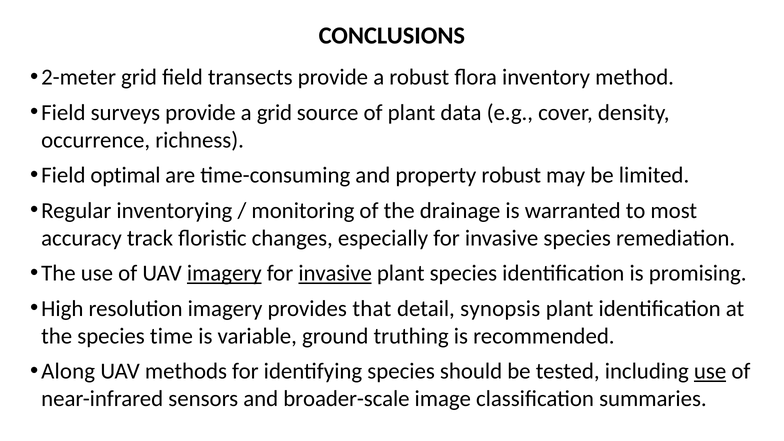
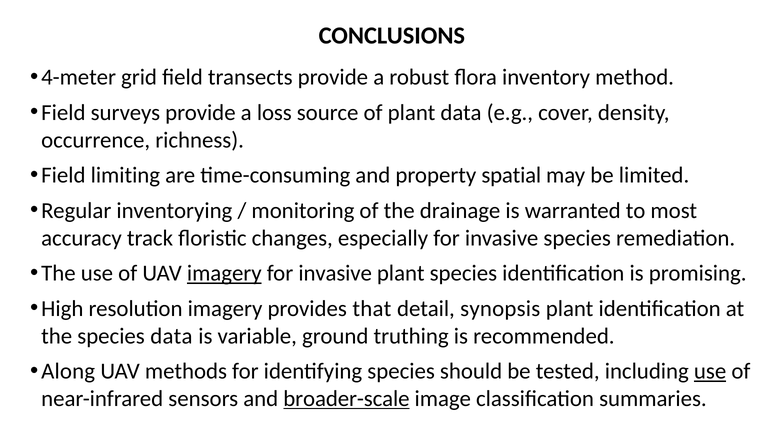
2-meter: 2-meter -> 4-meter (79, 77)
a grid: grid -> loss (274, 113)
optimal: optimal -> limiting (125, 175)
property robust: robust -> spatial (511, 175)
invasive underline: present -> none (335, 273)
species time: time -> data (171, 336)
broader-scale underline: none -> present (346, 399)
